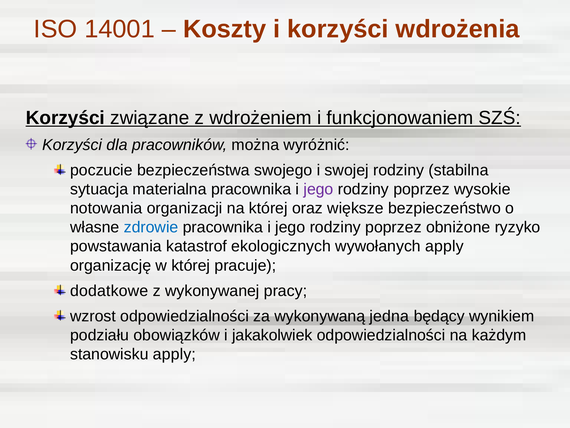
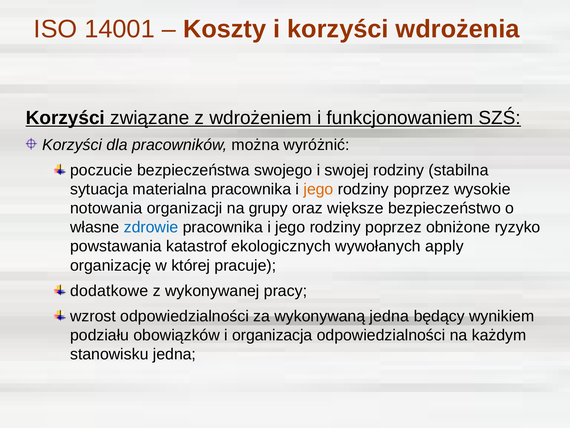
jego colour: purple -> orange (318, 189)
na której: której -> grupy (268, 208)
jakakolwiek: jakakolwiek -> organizacja (272, 335)
stanowisku apply: apply -> jedna (174, 354)
